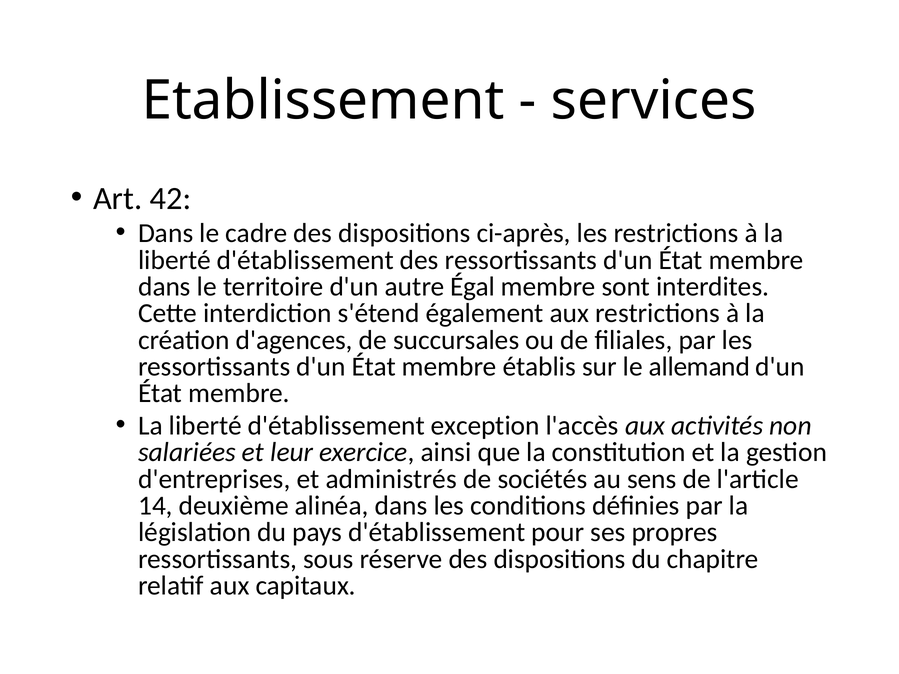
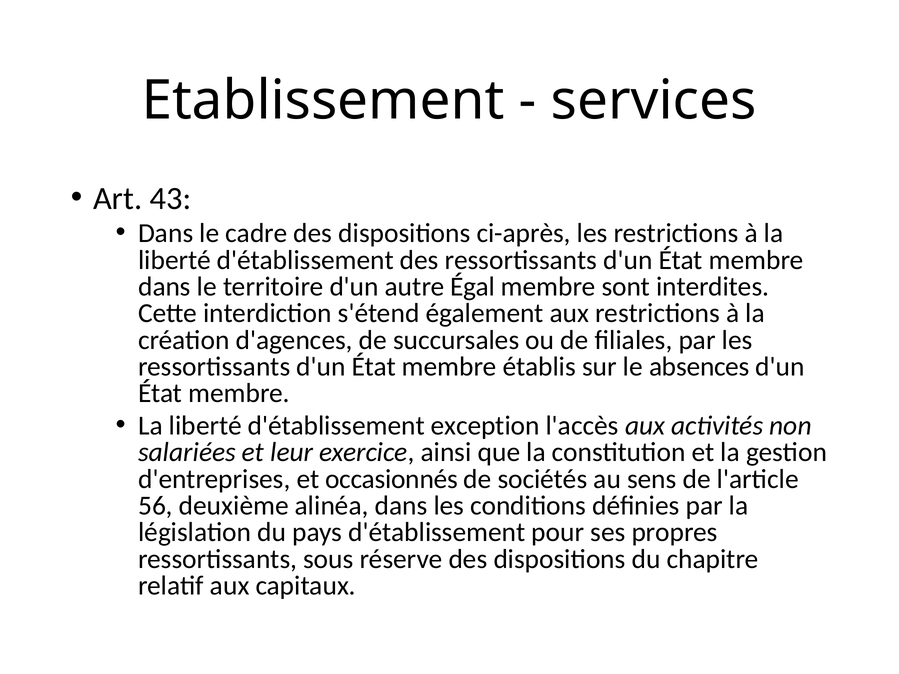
42: 42 -> 43 (170, 199)
allemand: allemand -> absences (699, 367)
administrés: administrés -> occasionnés (391, 479)
14: 14 -> 56 (155, 506)
